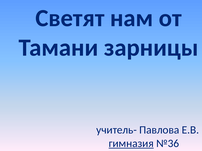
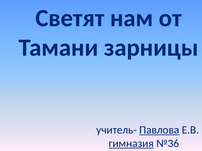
Павлова underline: none -> present (159, 130)
